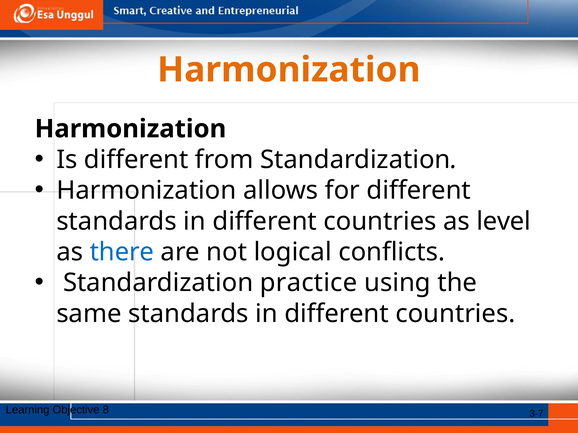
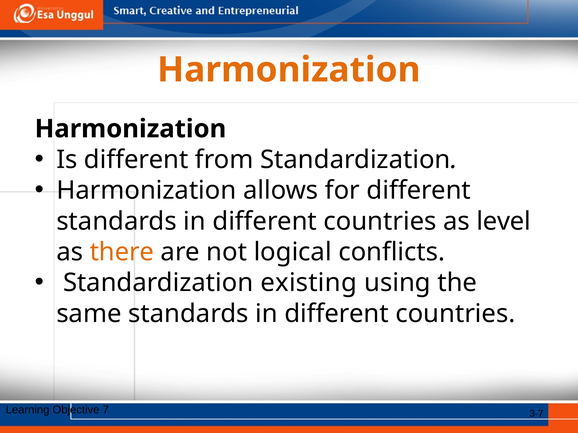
there colour: blue -> orange (122, 252)
practice: practice -> existing (309, 283)
8: 8 -> 7 (106, 410)
